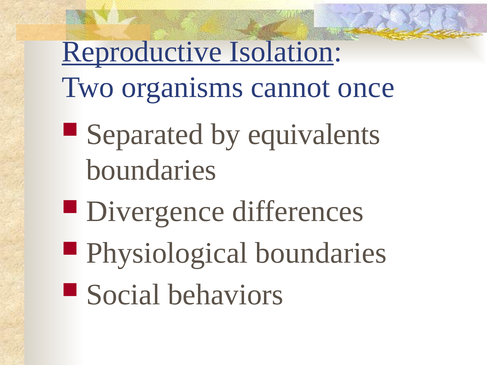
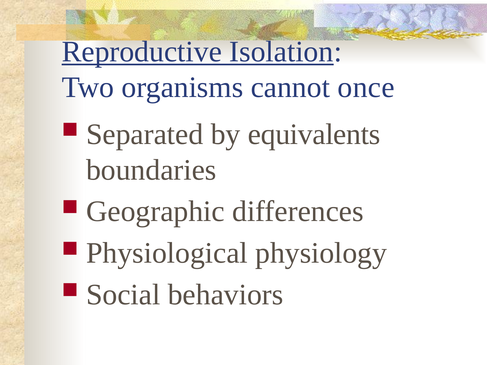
Divergence: Divergence -> Geographic (155, 212)
Physiological boundaries: boundaries -> physiology (321, 253)
